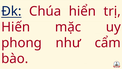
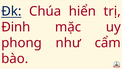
Hiến: Hiến -> Đinh (16, 27)
